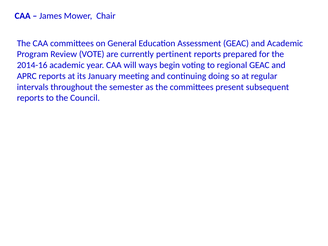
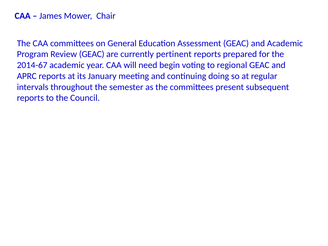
Review VOTE: VOTE -> GEAC (92, 54)
2014-16: 2014-16 -> 2014-67 (32, 65)
ways: ways -> need (148, 65)
